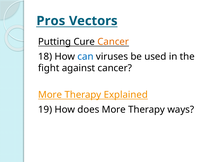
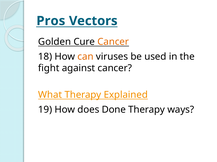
Putting: Putting -> Golden (55, 42)
can colour: blue -> orange (85, 57)
More: More -> What (50, 95)
does More: More -> Done (114, 110)
